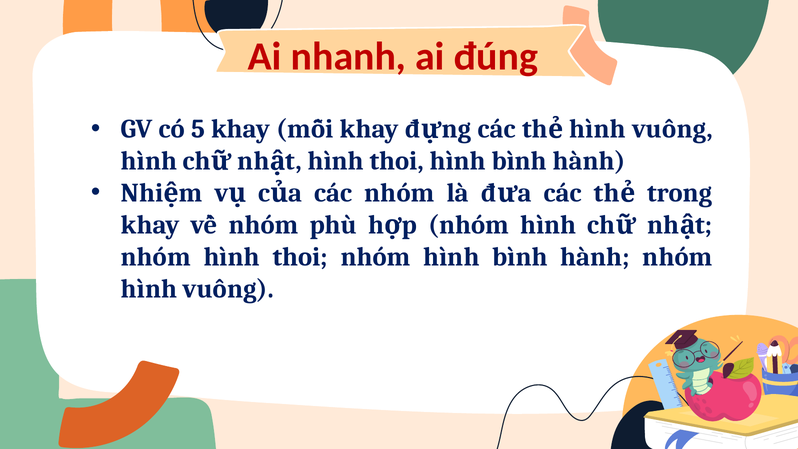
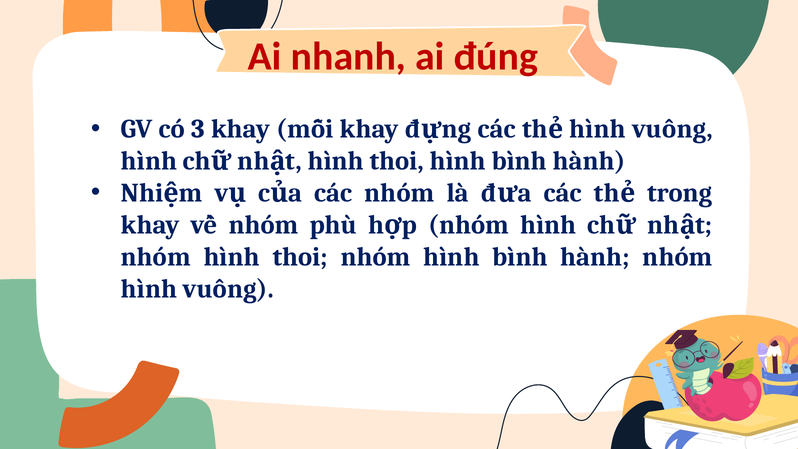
5: 5 -> 3 (198, 129)
